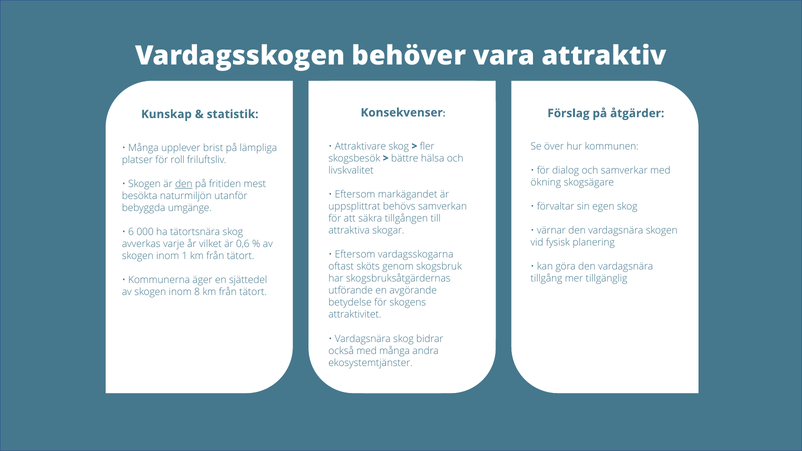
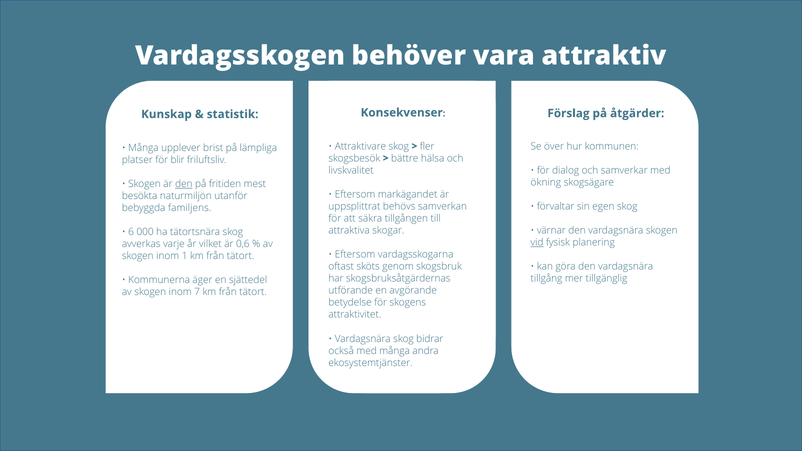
roll: roll -> blir (178, 160)
umgänge: umgänge -> familjens (190, 208)
vid underline: none -> present (537, 243)
8: 8 -> 7 (197, 292)
